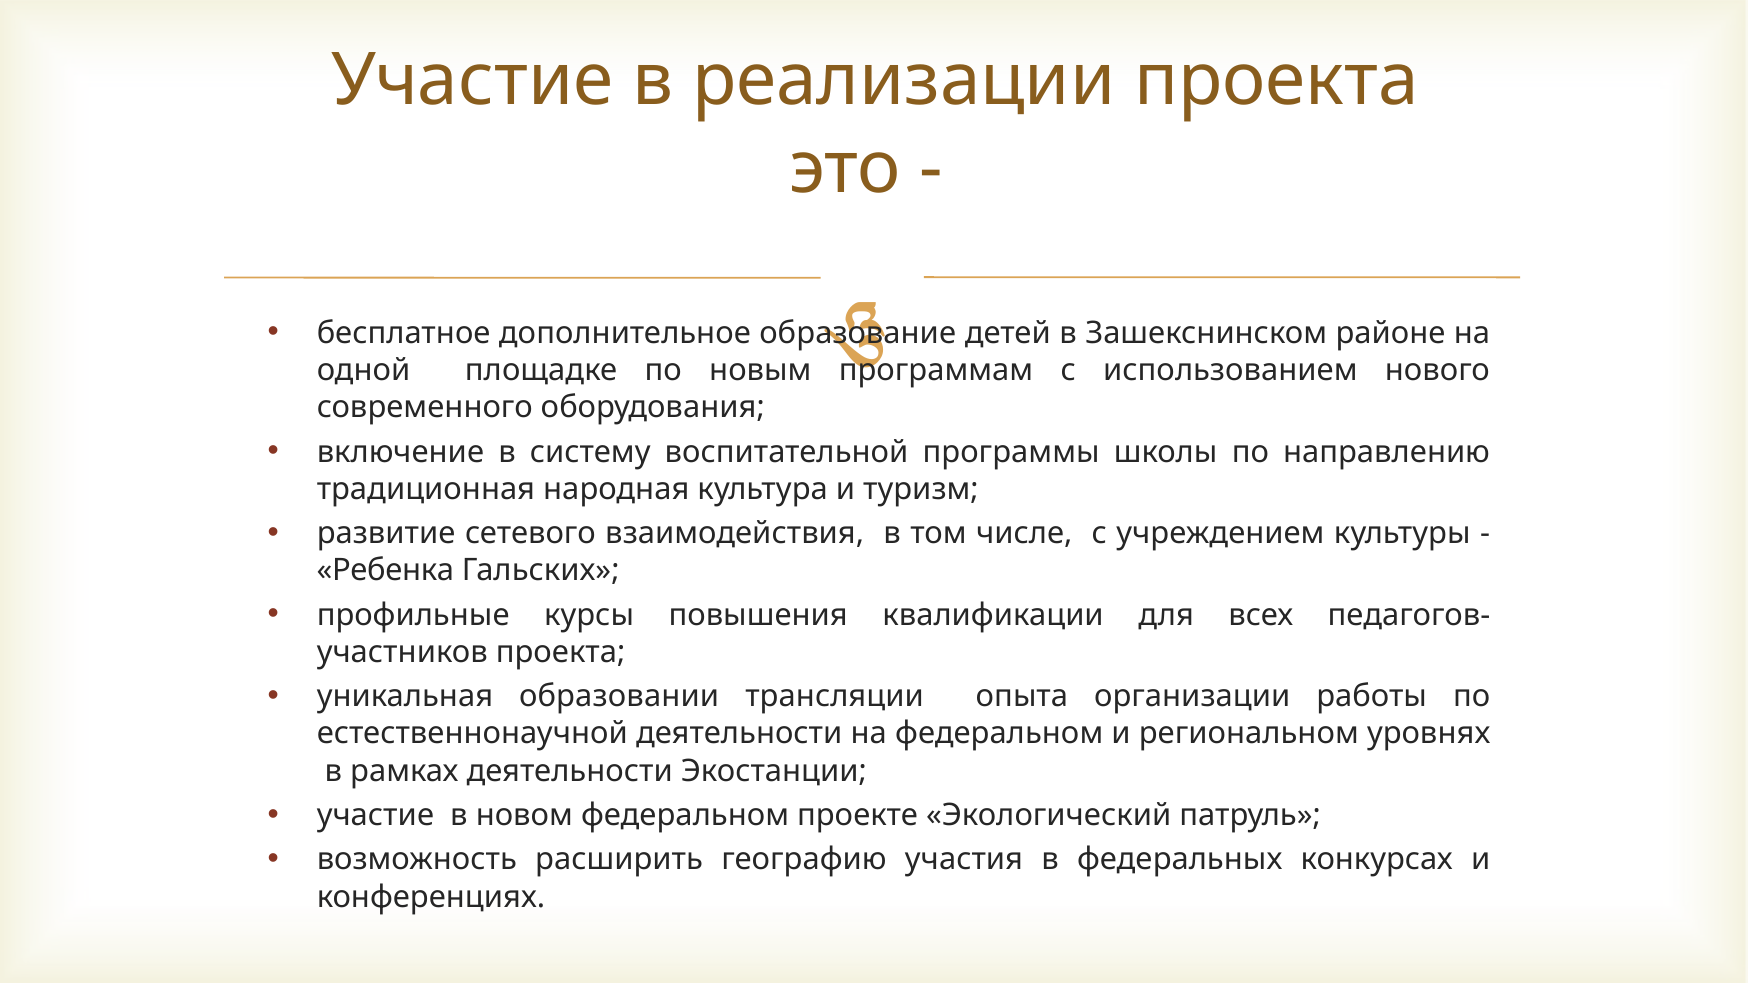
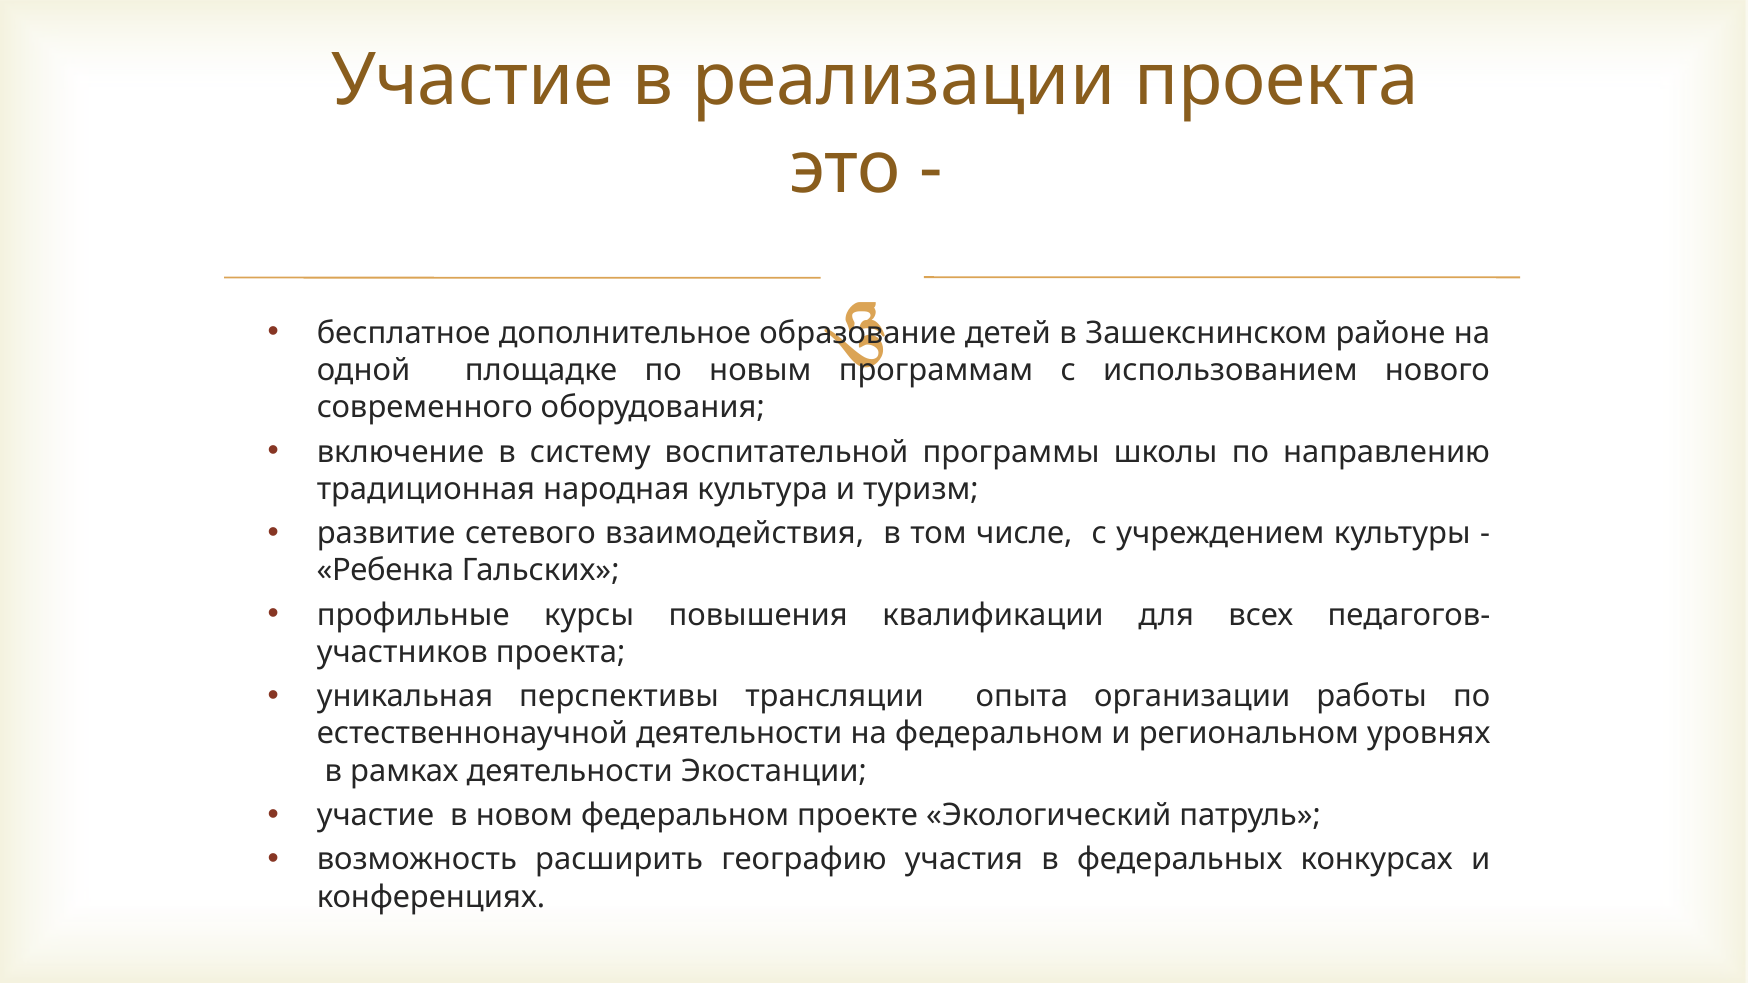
образовании: образовании -> перспективы (619, 697)
